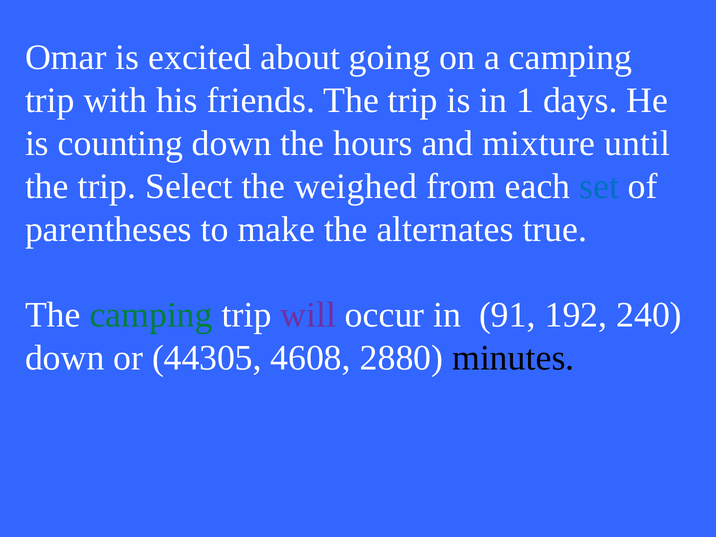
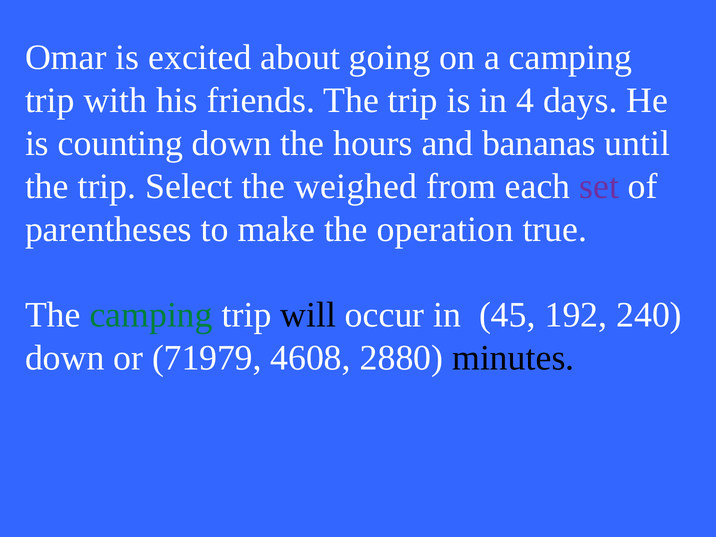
1: 1 -> 4 (525, 100)
mixture: mixture -> bananas (539, 143)
set colour: blue -> purple (599, 186)
alternates: alternates -> operation (445, 229)
will colour: purple -> black (308, 315)
91: 91 -> 45 (507, 315)
44305: 44305 -> 71979 (207, 358)
